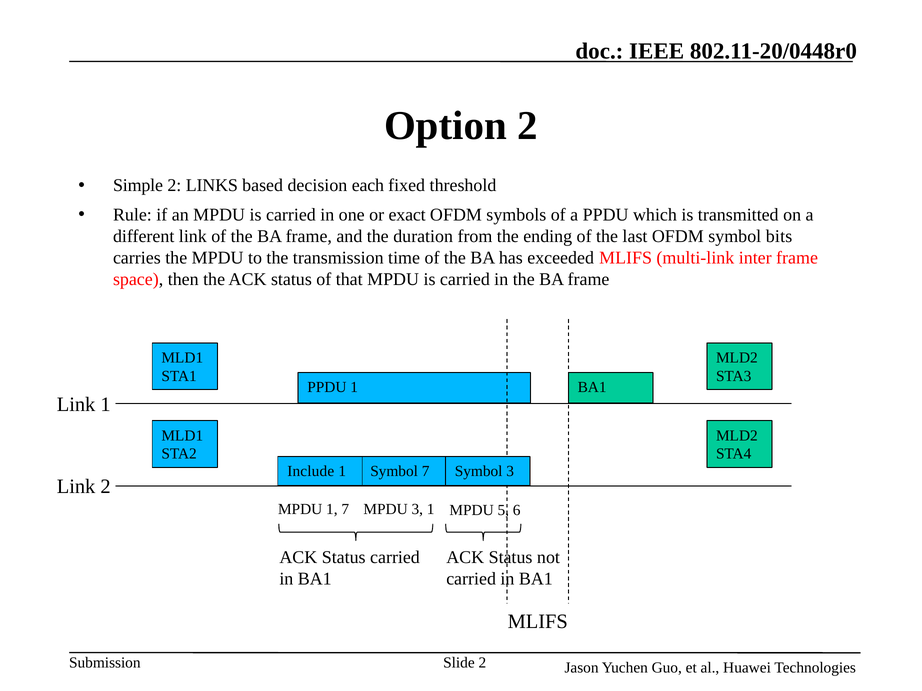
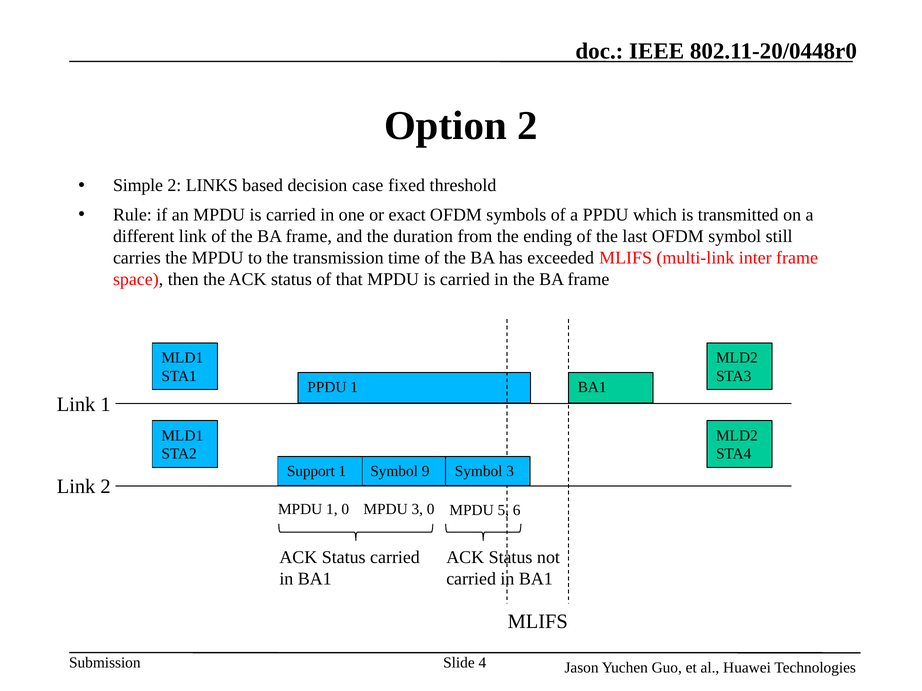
each: each -> case (368, 186)
bits: bits -> still (779, 236)
Include: Include -> Support (311, 472)
Symbol 7: 7 -> 9 (426, 472)
1 7: 7 -> 0 (345, 509)
3 1: 1 -> 0 (431, 509)
Slide 2: 2 -> 4 (482, 663)
